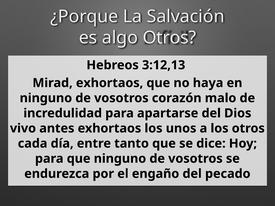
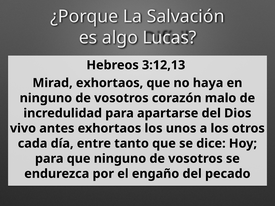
algo Otros: Otros -> Lucas (169, 38)
